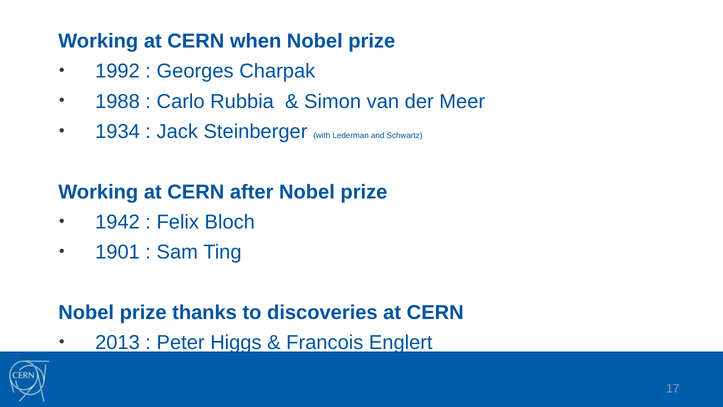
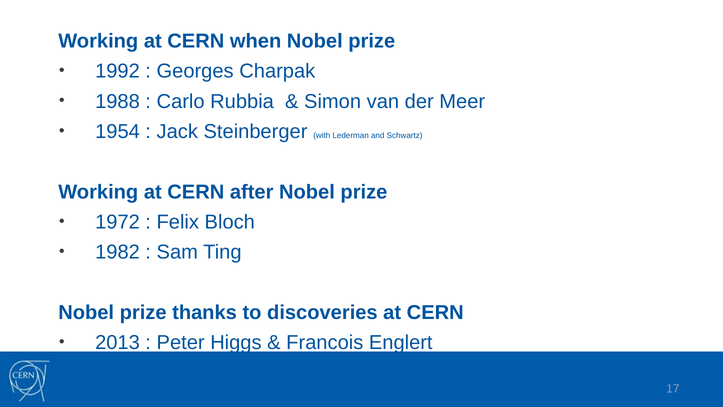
1934: 1934 -> 1954 (118, 131)
1942: 1942 -> 1972 (118, 222)
1901: 1901 -> 1982 (118, 252)
